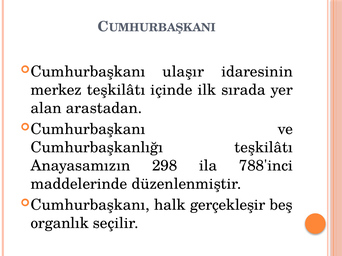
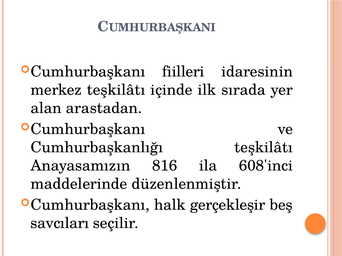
ulaşır: ulaşır -> fiilleri (183, 72)
298: 298 -> 816 (165, 166)
788'inci: 788'inci -> 608'inci (266, 166)
organlık: organlık -> savcıları (60, 224)
